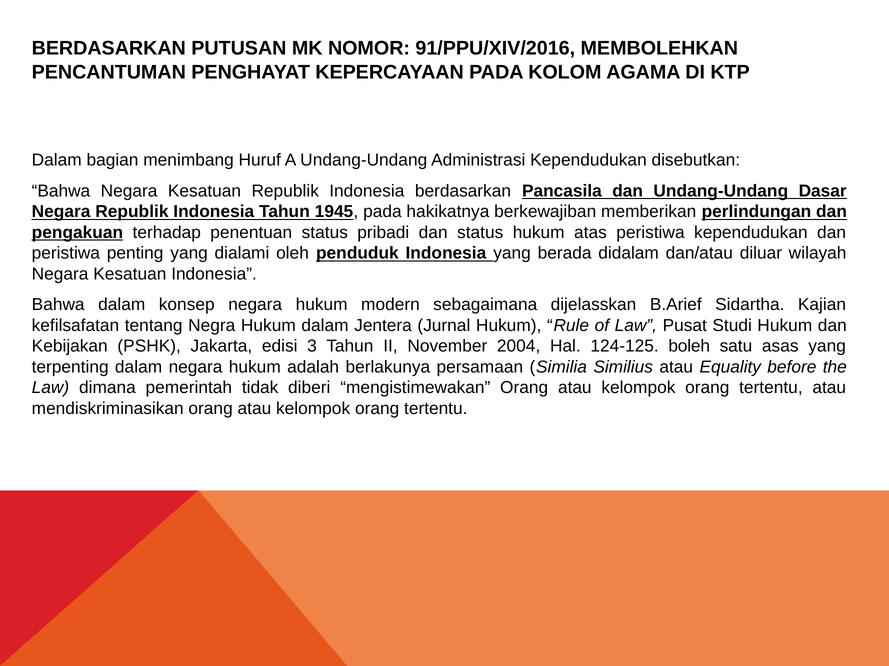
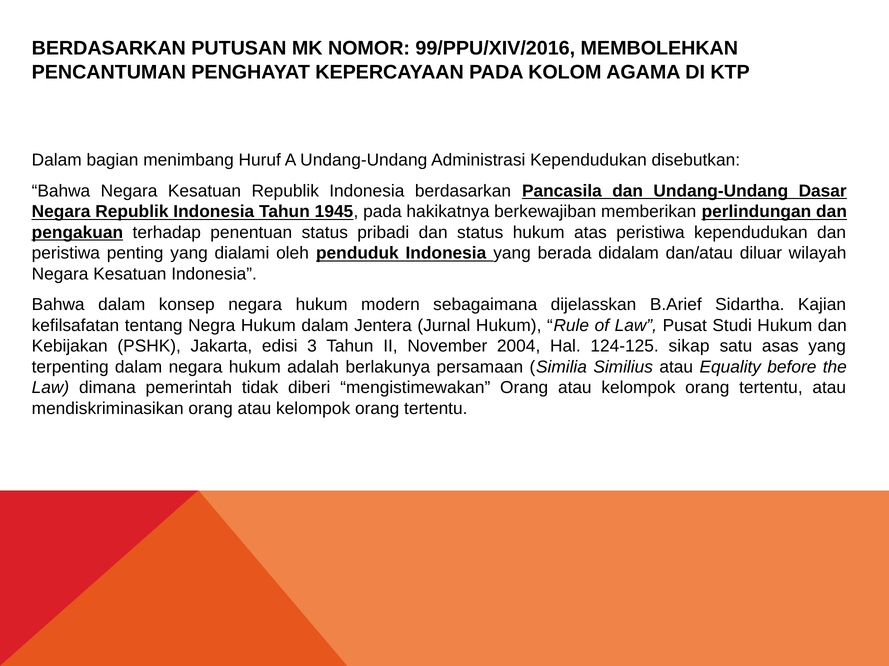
91/PPU/XIV/2016: 91/PPU/XIV/2016 -> 99/PPU/XIV/2016 (495, 49)
boleh: boleh -> sikap (689, 346)
